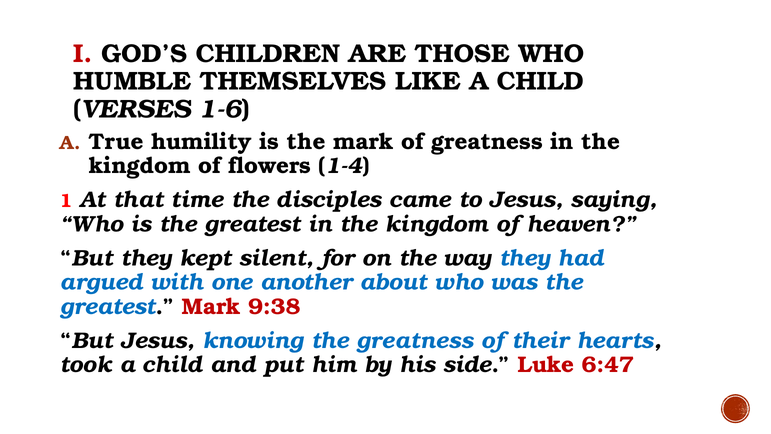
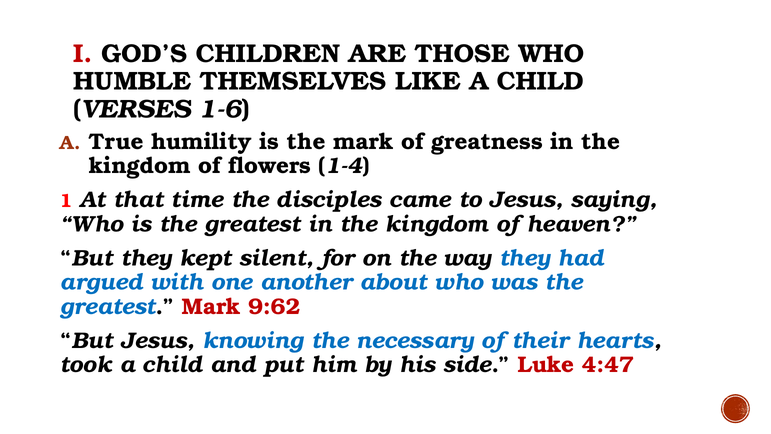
9:38: 9:38 -> 9:62 (275, 307)
the greatness: greatness -> necessary (415, 341)
6:47: 6:47 -> 4:47 (608, 365)
